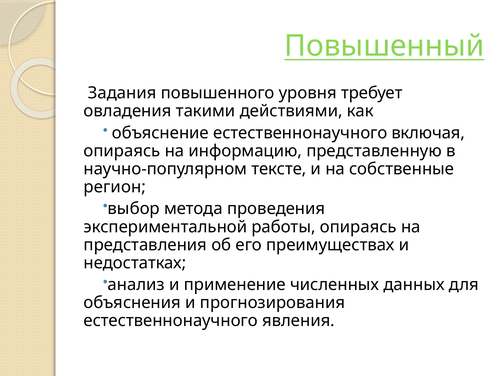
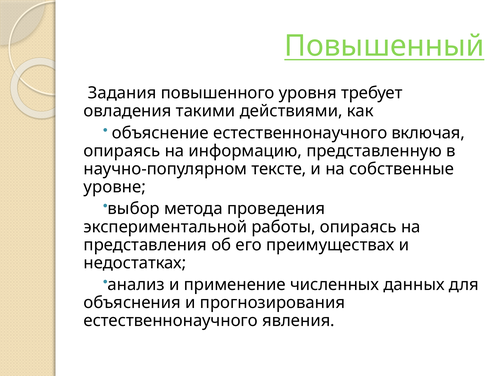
регион: регион -> уровне (115, 187)
